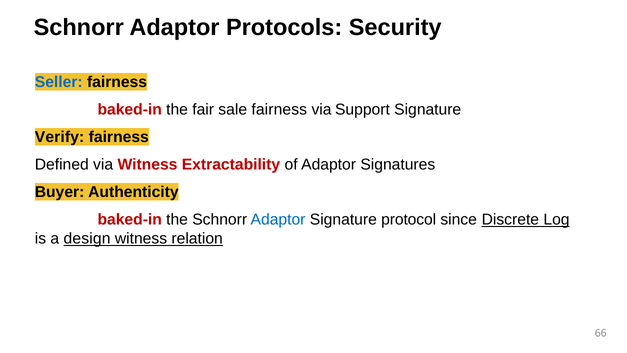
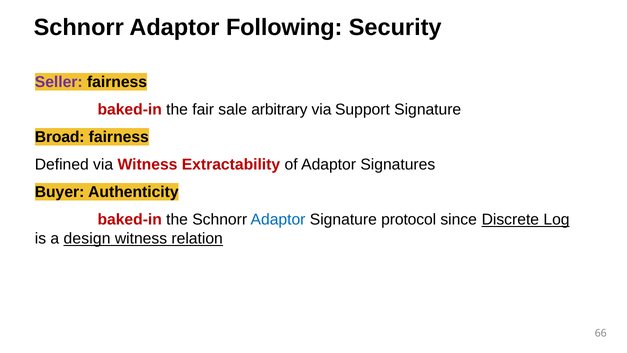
Protocols: Protocols -> Following (284, 27)
Seller colour: blue -> purple (59, 82)
sale fairness: fairness -> arbitrary (279, 109)
Verify: Verify -> Broad (60, 137)
